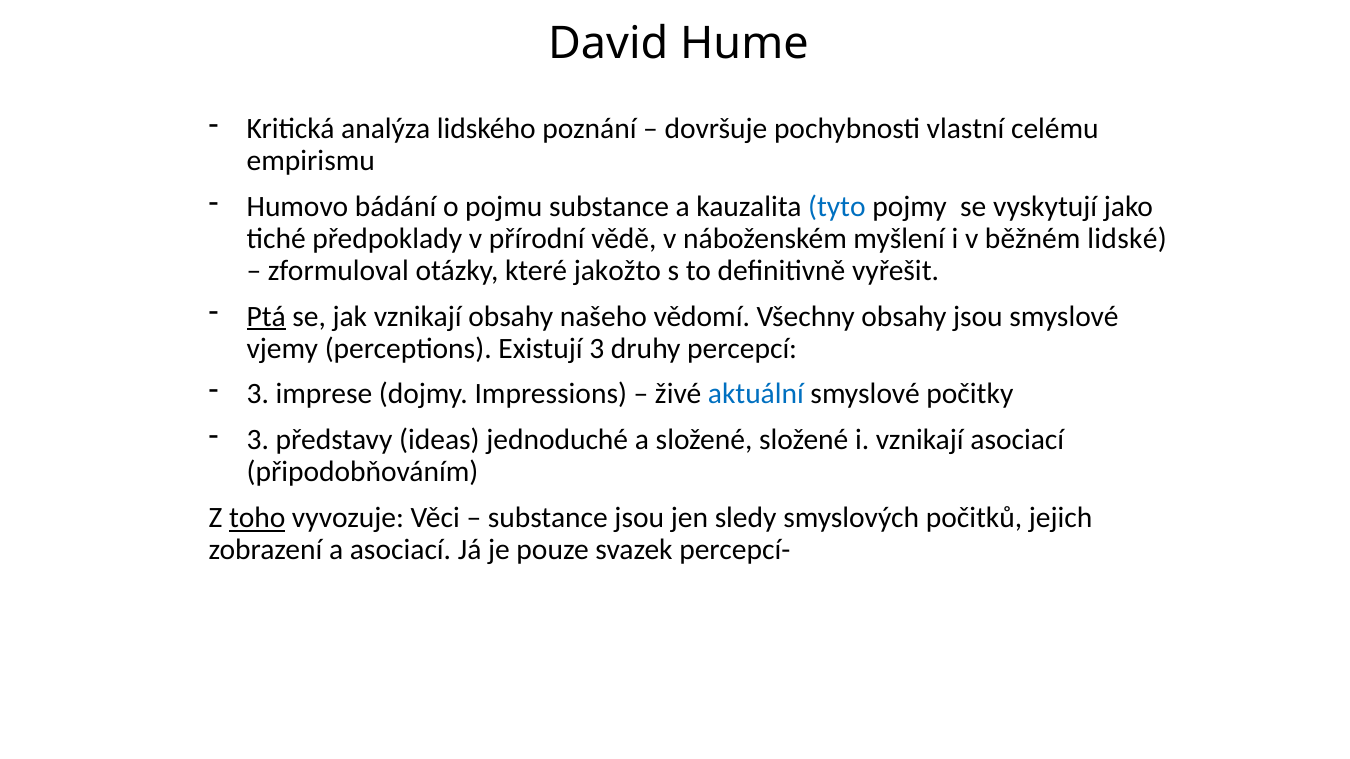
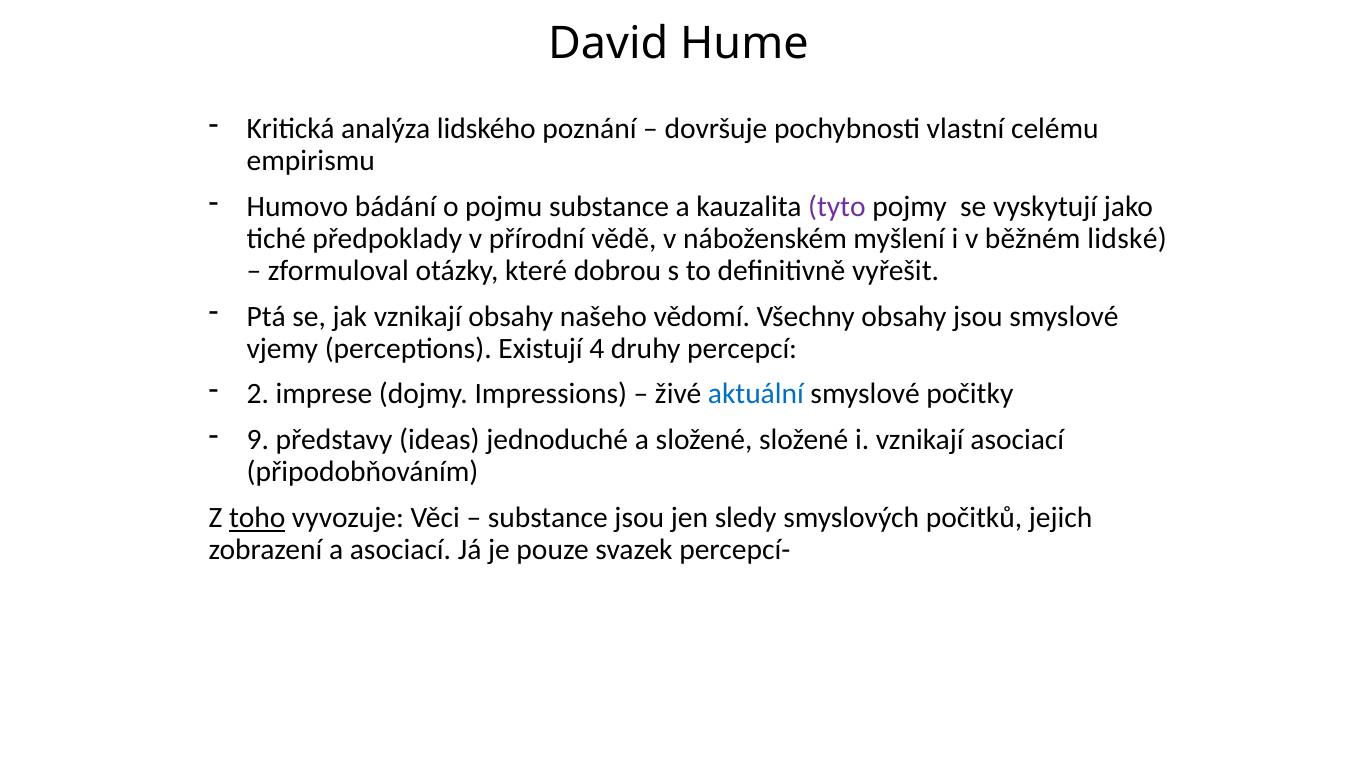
tyto colour: blue -> purple (837, 207)
jakožto: jakožto -> dobrou (617, 271)
Ptá underline: present -> none (266, 317)
Existují 3: 3 -> 4 (597, 348)
3: 3 -> 2 (258, 394)
3: 3 -> 9 (258, 440)
